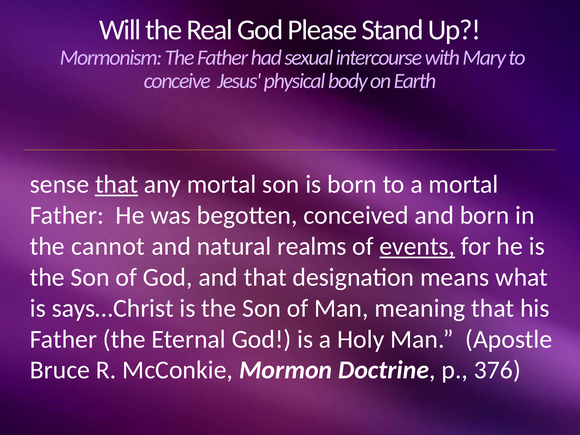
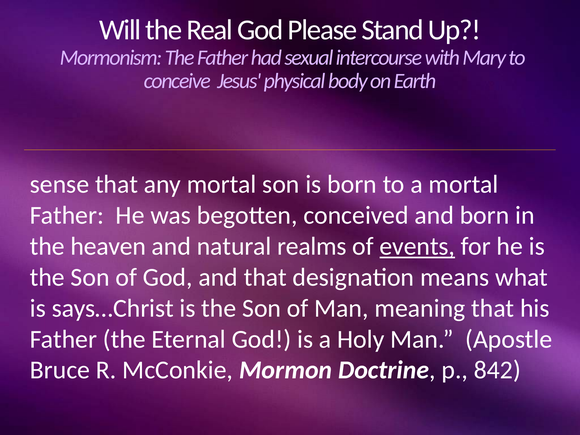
that underline: present -> none (117, 184)
cannot: cannot -> heaven (108, 246)
376: 376 -> 842 (497, 370)
